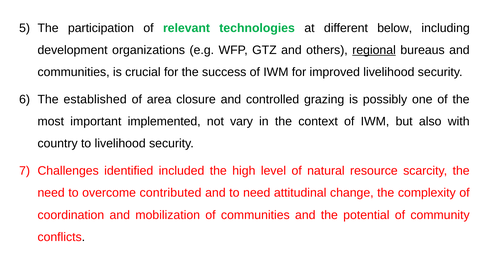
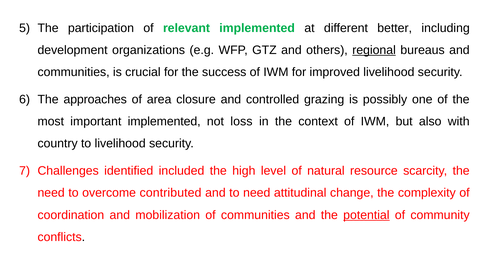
relevant technologies: technologies -> implemented (257, 28)
below: below -> better (395, 28)
established: established -> approaches (95, 99)
vary: vary -> loss (241, 121)
potential underline: none -> present (366, 215)
